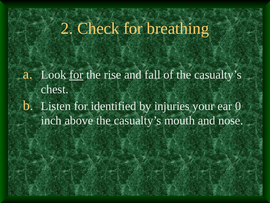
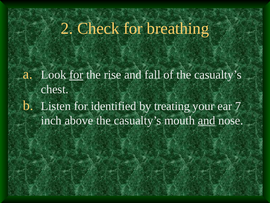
injuries: injuries -> treating (172, 106)
0: 0 -> 7 (238, 106)
and underline: none -> present (207, 120)
